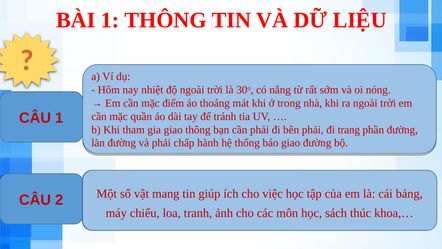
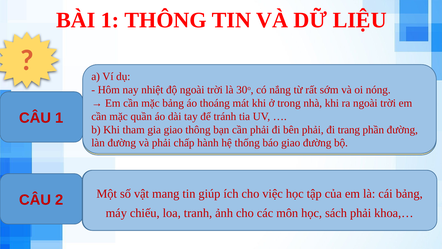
mặc điểm: điểm -> bảng (173, 103)
sách thúc: thúc -> phải (361, 213)
